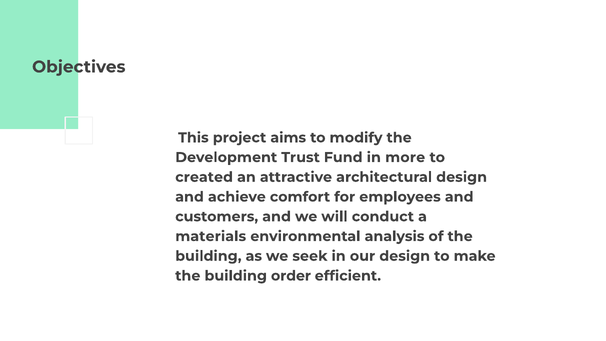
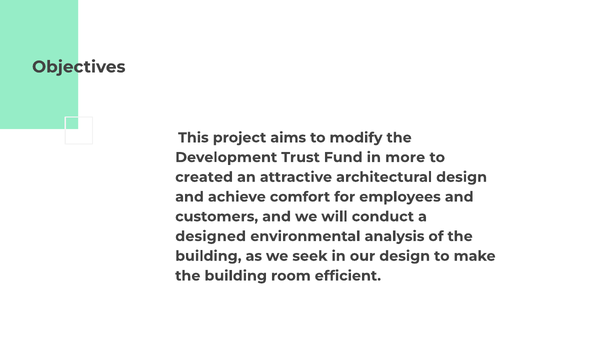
materials: materials -> designed (211, 236)
order: order -> room (291, 276)
